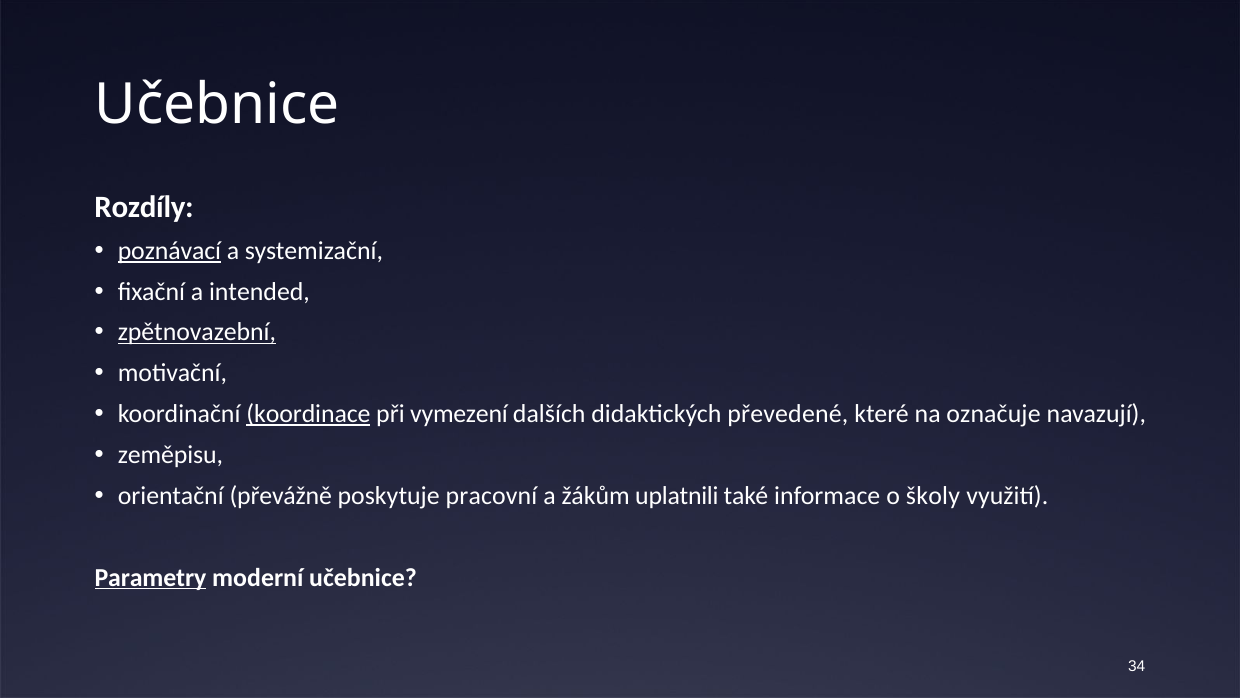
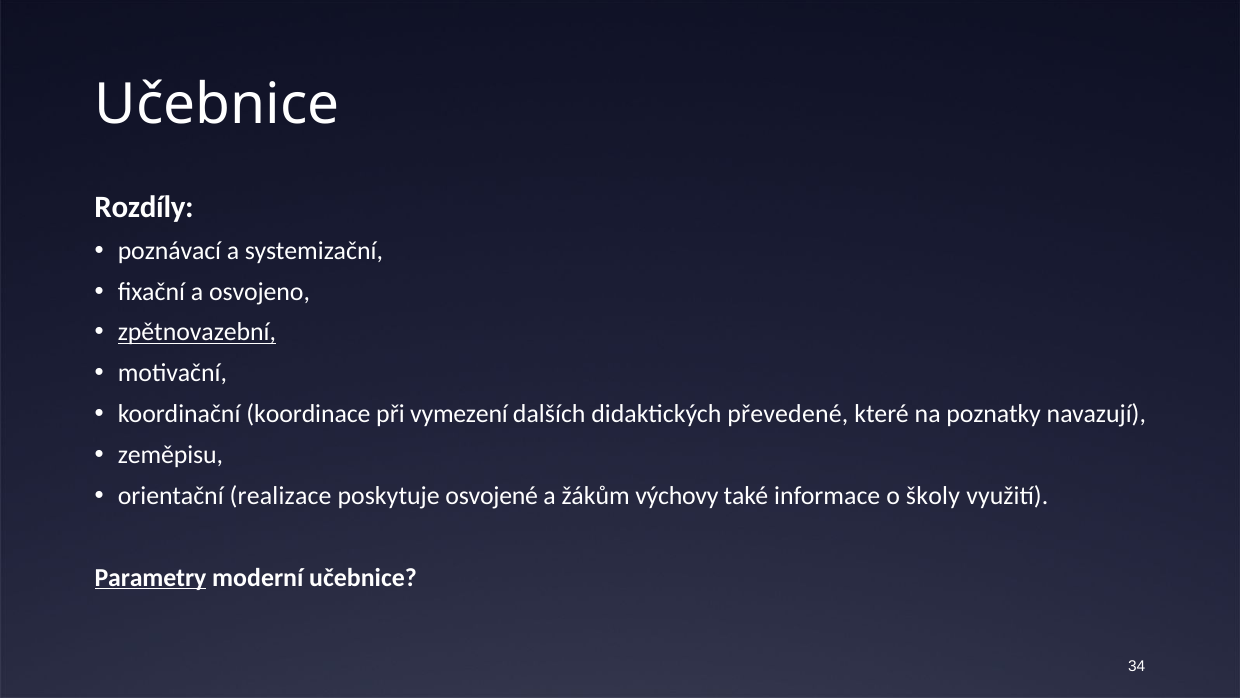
poznávací underline: present -> none (169, 251)
intended: intended -> osvojeno (259, 291)
koordinace underline: present -> none (308, 414)
označuje: označuje -> poznatky (994, 414)
převážně: převážně -> realizace (281, 495)
pracovní: pracovní -> osvojené (492, 495)
uplatnili: uplatnili -> výchovy (677, 495)
